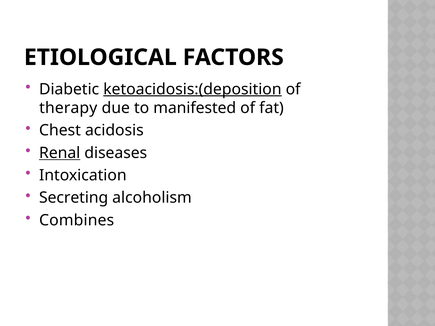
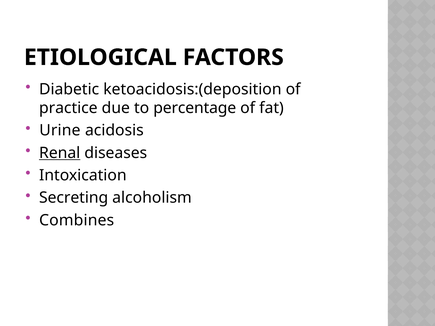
ketoacidosis:(deposition underline: present -> none (192, 89)
therapy: therapy -> practice (68, 108)
manifested: manifested -> percentage (195, 108)
Chest: Chest -> Urine (60, 131)
